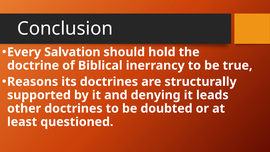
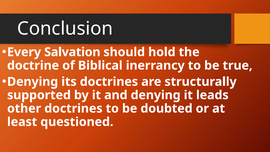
Reasons: Reasons -> Denying (33, 82)
